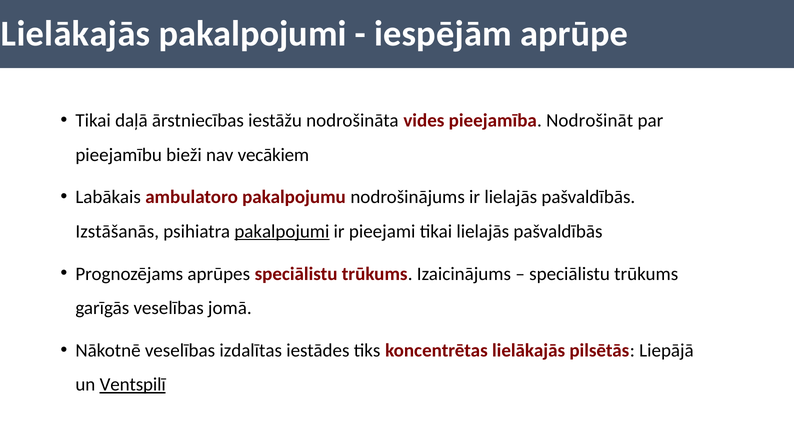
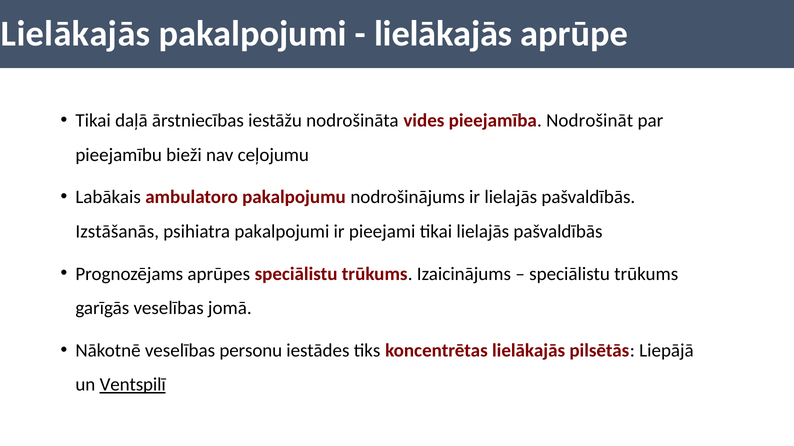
iespējām: iespējām -> lielākajās (443, 34)
vecākiem: vecākiem -> ceļojumu (273, 155)
pakalpojumi underline: present -> none (282, 232)
izdalītas: izdalītas -> personu (251, 351)
